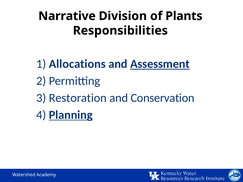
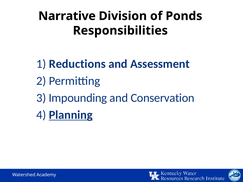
Plants: Plants -> Ponds (184, 16)
Allocations: Allocations -> Reductions (77, 64)
Assessment underline: present -> none (160, 64)
Restoration: Restoration -> Impounding (78, 98)
